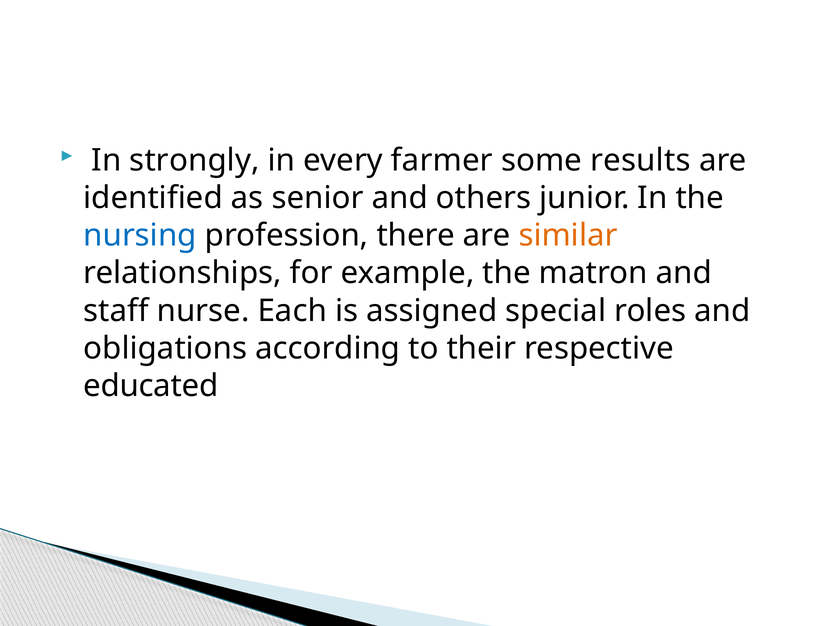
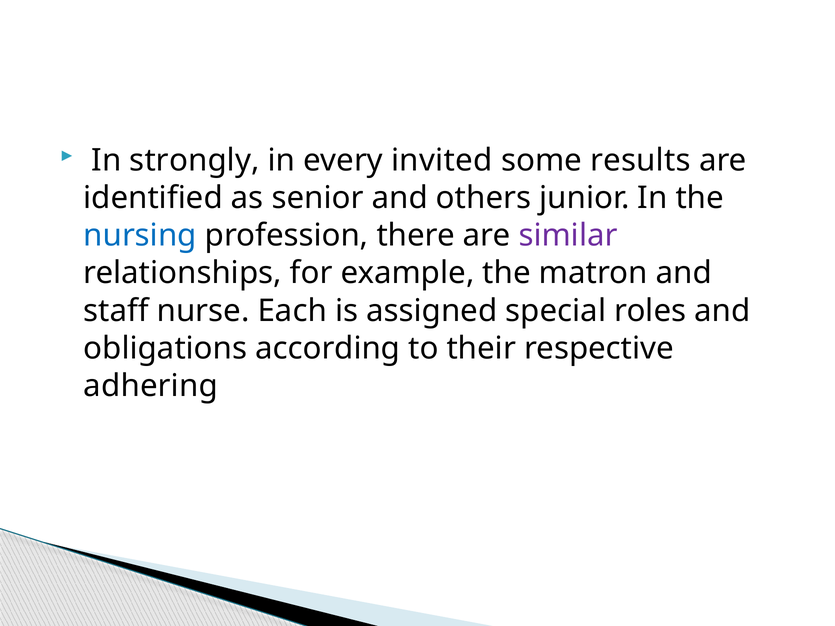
farmer: farmer -> invited (442, 160)
similar colour: orange -> purple (568, 236)
educated: educated -> adhering (151, 386)
